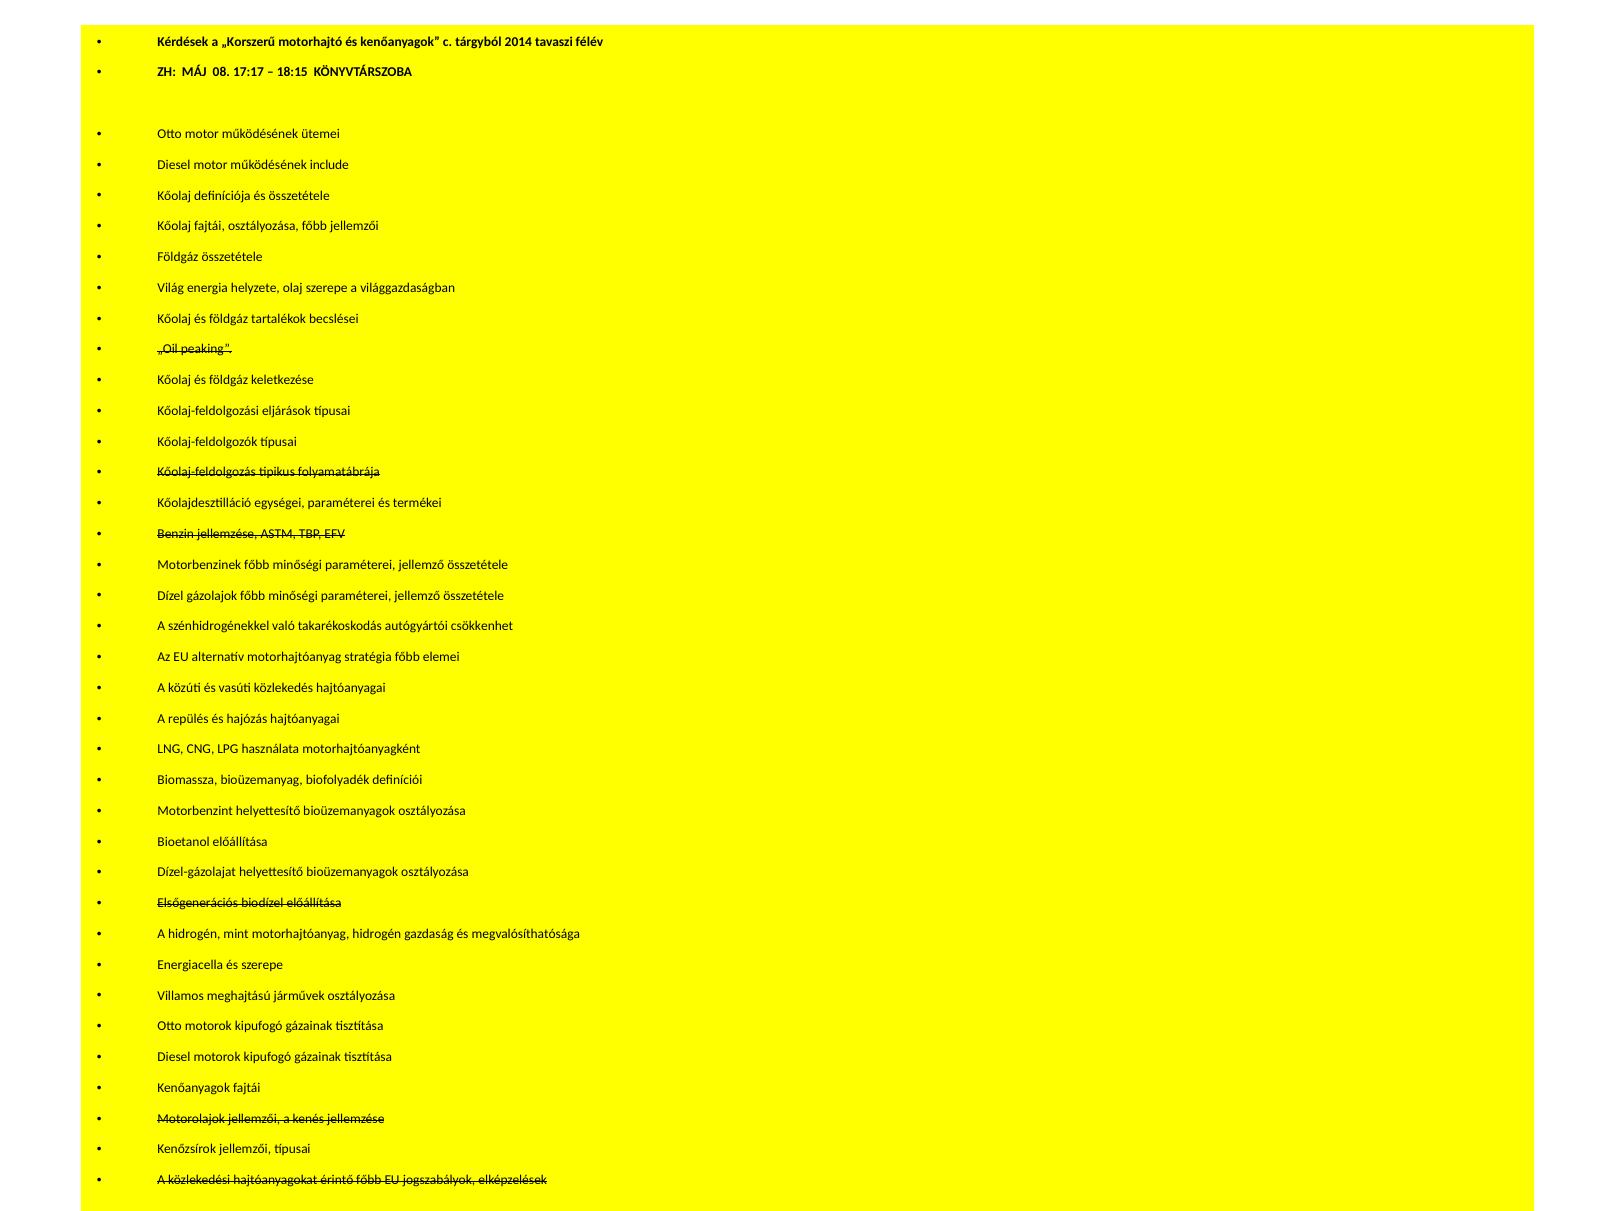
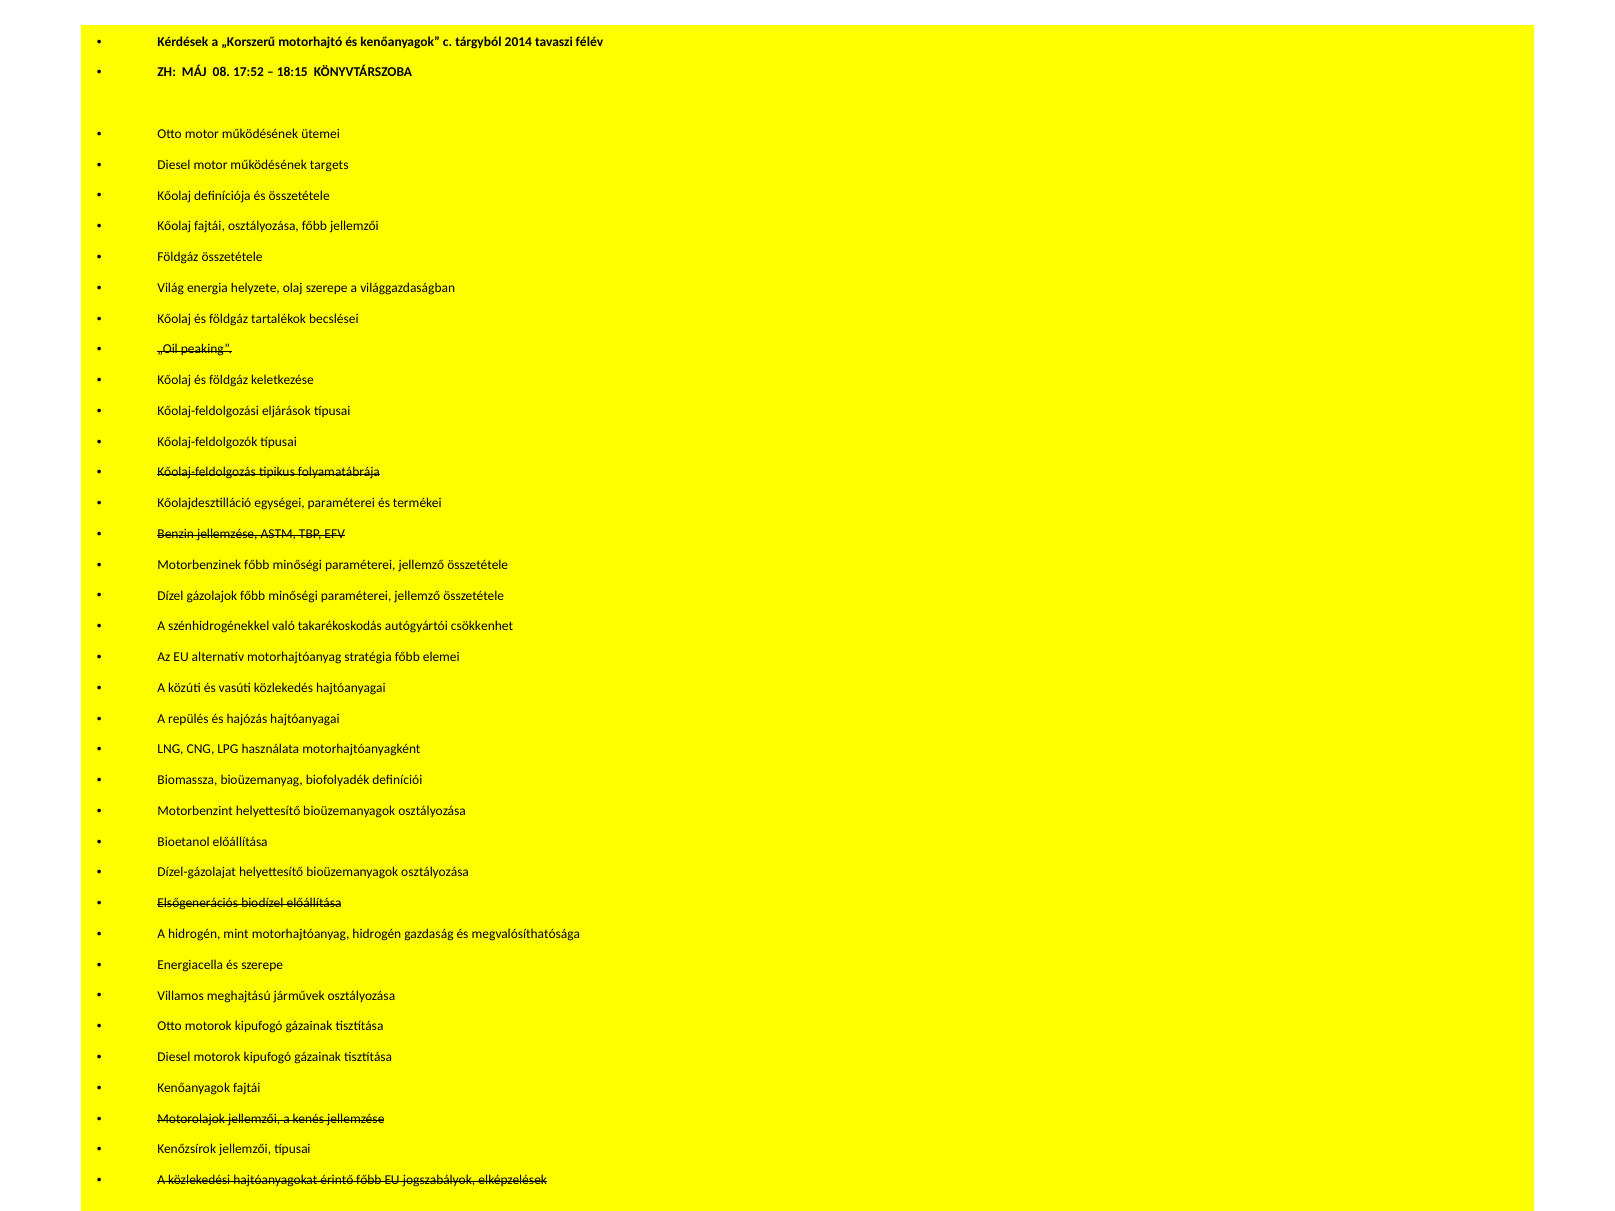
17:17: 17:17 -> 17:52 (249, 73)
include: include -> targets (329, 165)
